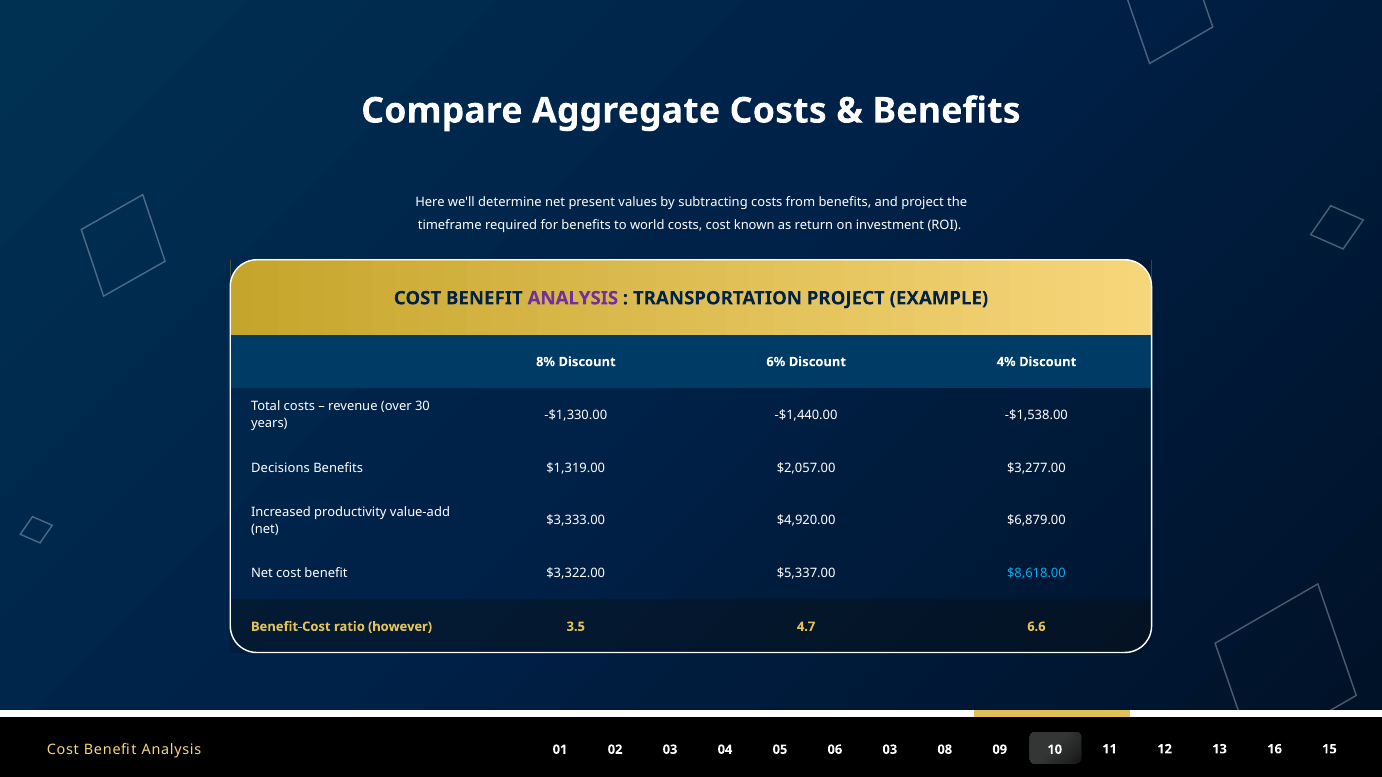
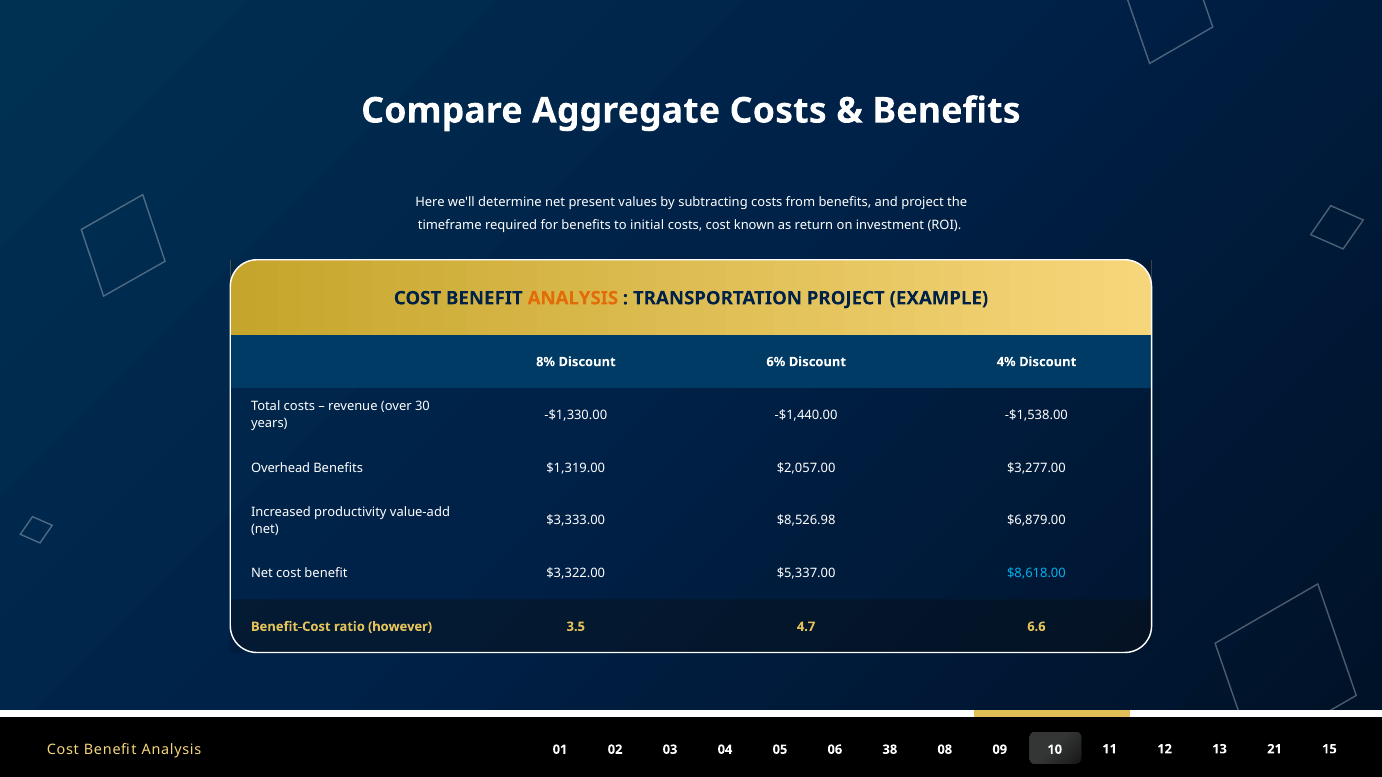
world: world -> initial (647, 226)
ANALYSIS colour: purple -> orange (573, 298)
Decisions: Decisions -> Overhead (281, 468)
$4,920.00: $4,920.00 -> $8,526.98 (806, 521)
06 03: 03 -> 38 (890, 750)
16: 16 -> 21 (1275, 749)
